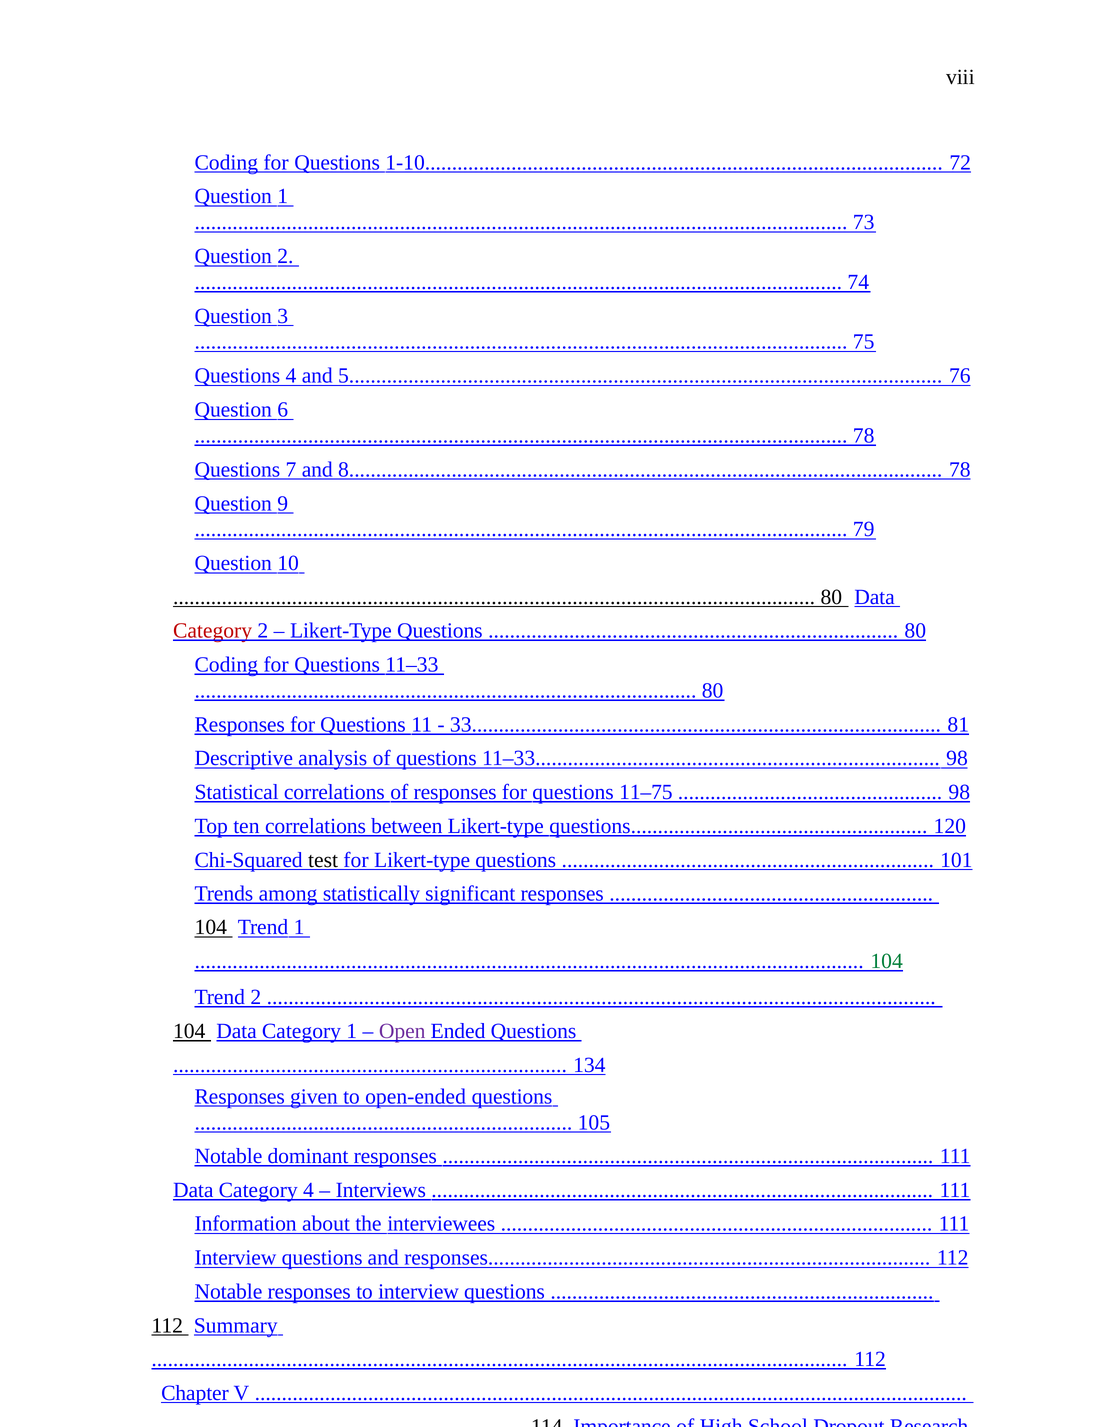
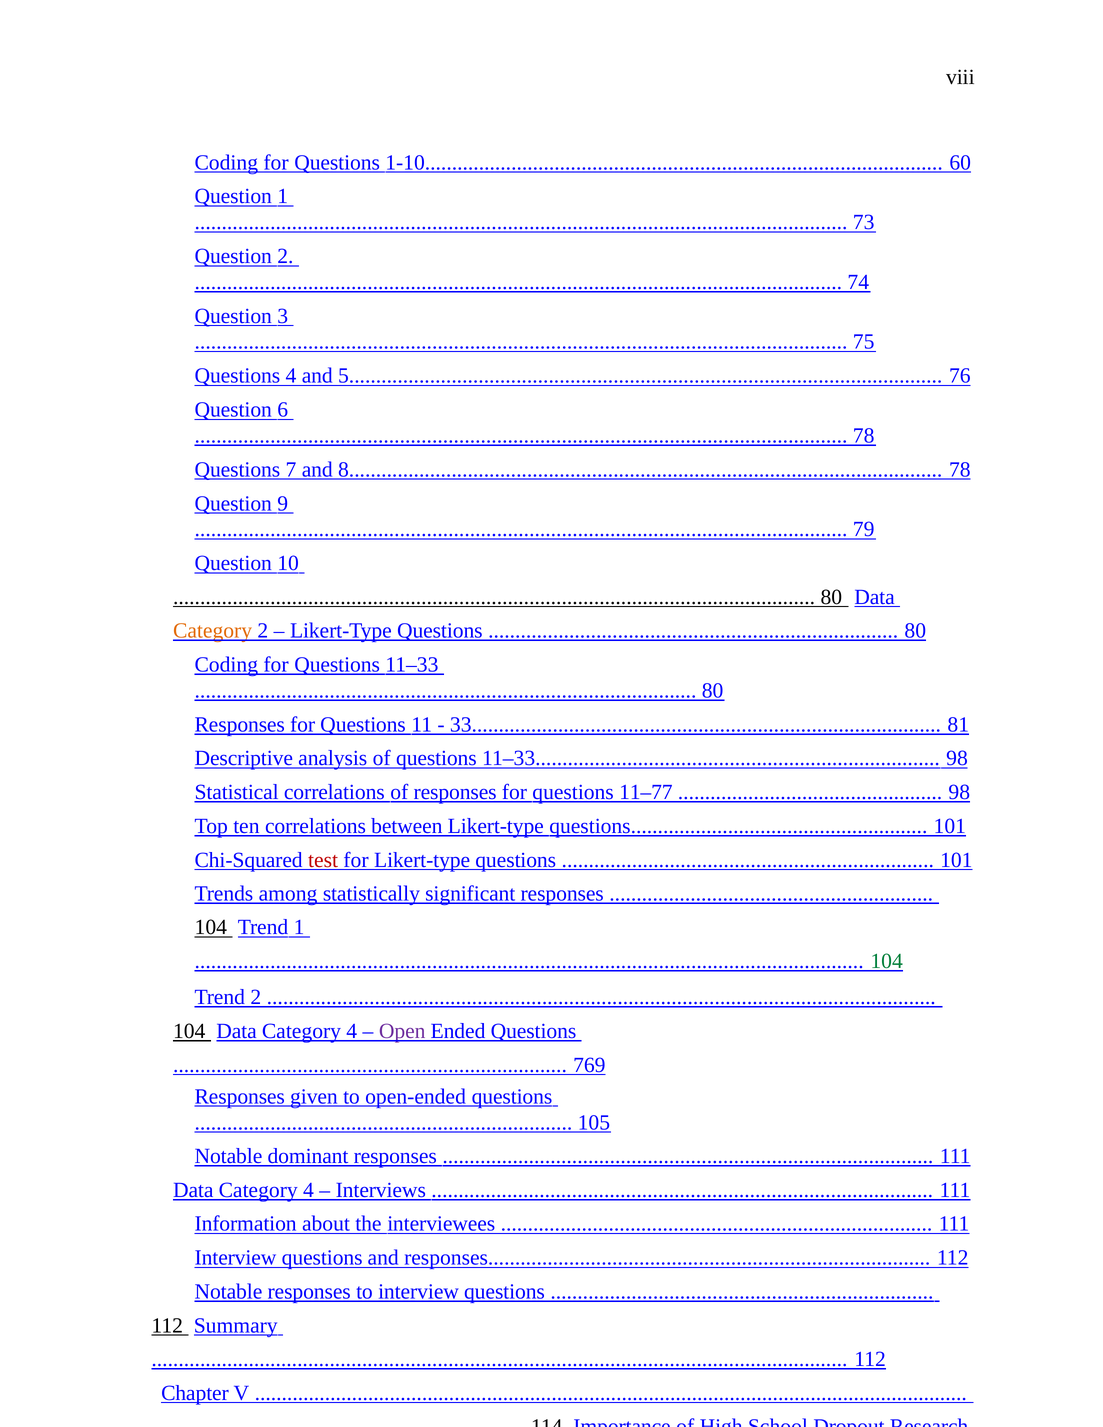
72: 72 -> 60 (960, 162)
Category colour: red -> orange (213, 631)
11–75: 11–75 -> 11–77 (646, 792)
questions 120: 120 -> 101 (950, 826)
test colour: black -> red (323, 860)
104 Data Category 1: 1 -> 4 (352, 1031)
134: 134 -> 769 (589, 1065)
